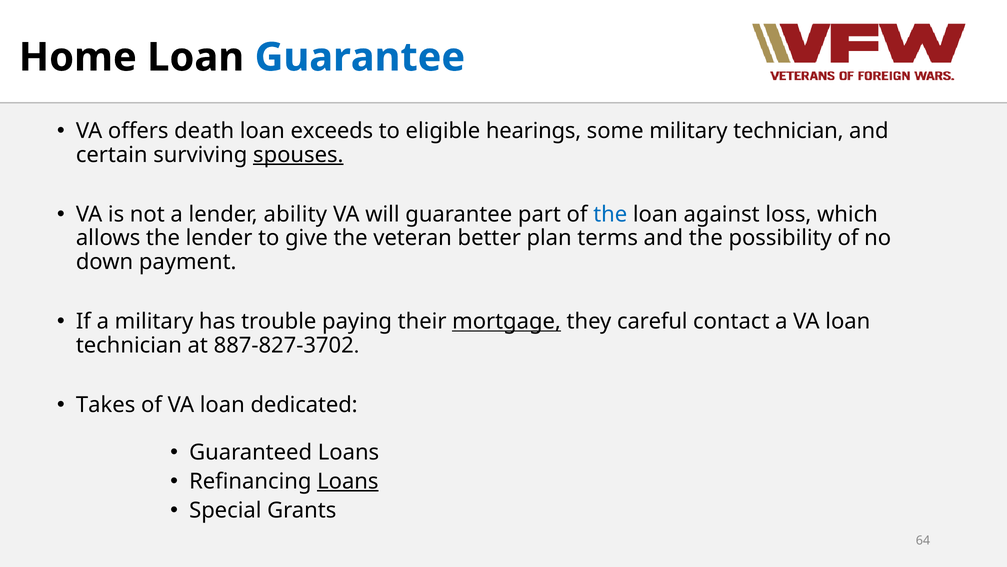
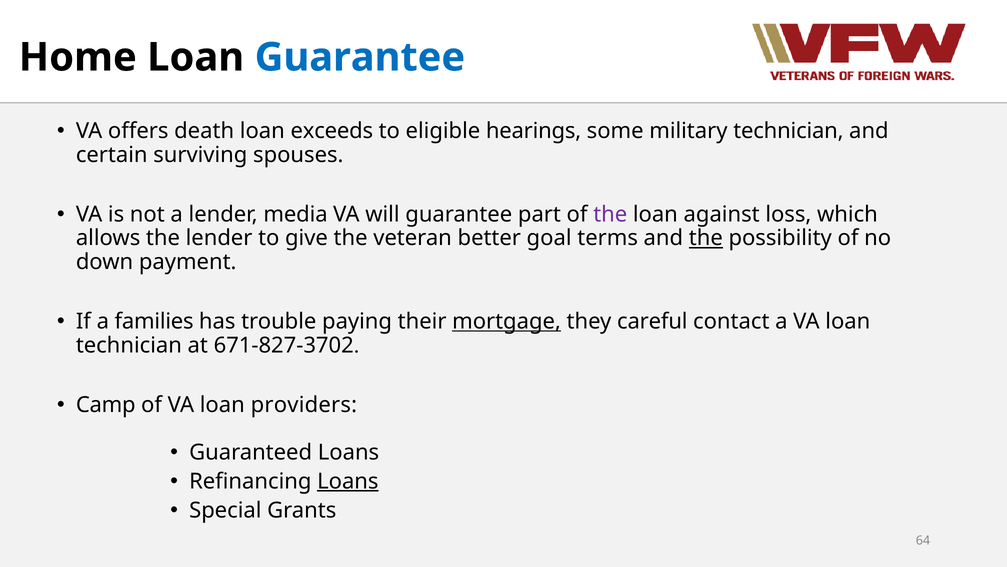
spouses underline: present -> none (298, 155)
ability: ability -> media (296, 214)
the colour: blue -> purple (610, 214)
plan: plan -> goal (549, 238)
the underline: none -> present (706, 238)
a military: military -> families (154, 321)
887-827-3702: 887-827-3702 -> 671-827-3702 (284, 345)
Takes: Takes -> Camp (106, 404)
dedicated: dedicated -> providers (304, 404)
